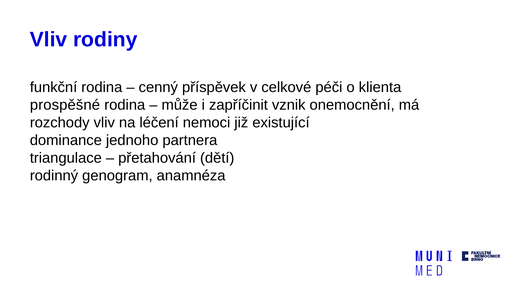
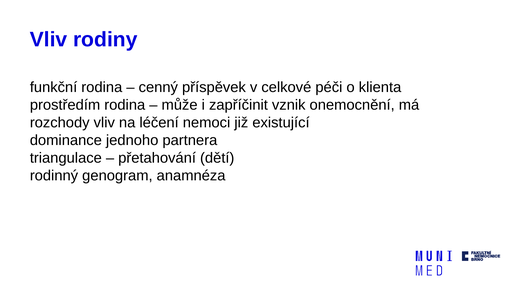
prospěšné: prospěšné -> prostředím (65, 105)
